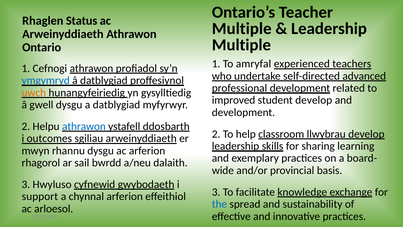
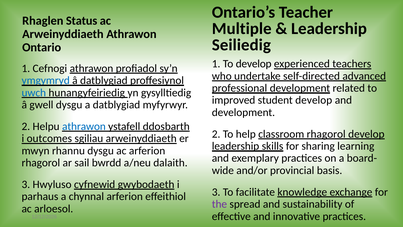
Multiple: Multiple -> Seiliedig (241, 45)
To amryfal: amryfal -> develop (254, 64)
uwch colour: orange -> blue (34, 93)
classroom llwybrau: llwybrau -> rhagorol (326, 134)
support: support -> parhaus (40, 196)
the colour: blue -> purple (219, 204)
